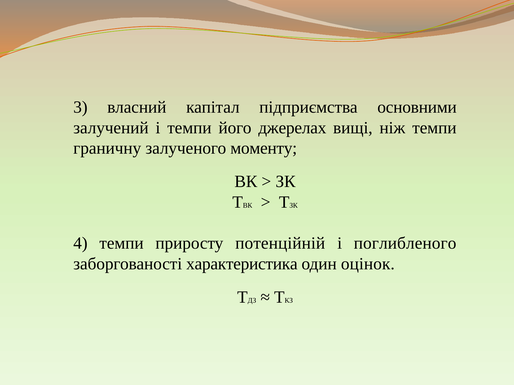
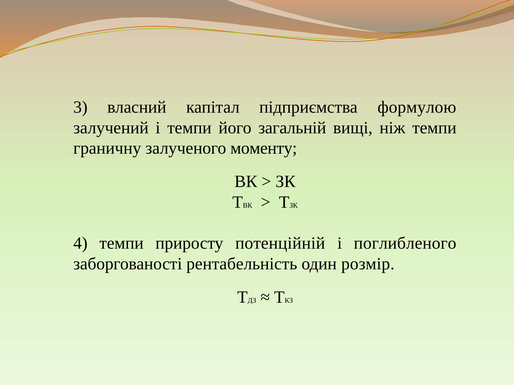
основними: основними -> формулою (417, 107)
джерелах: джерелах -> загальній (292, 128)
характеристика: характеристика -> рентабельність (242, 264)
оцінок: оцінок -> розмір (368, 264)
